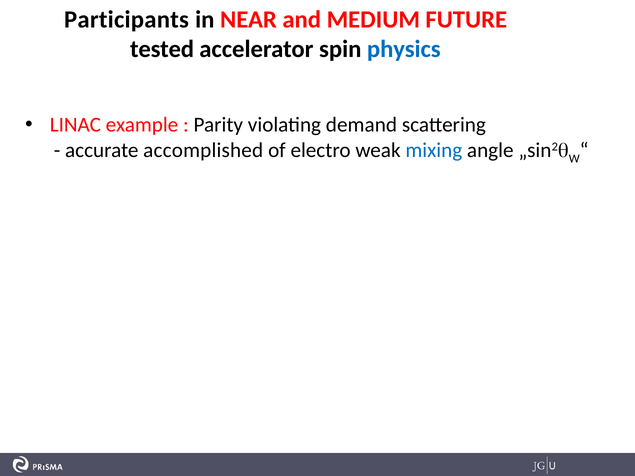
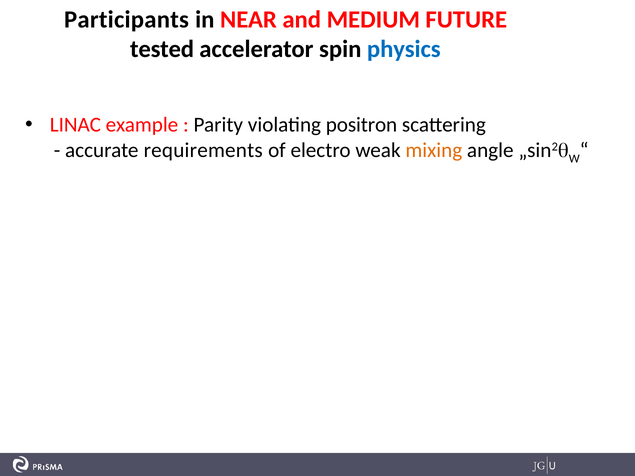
demand: demand -> positron (362, 125)
accomplished: accomplished -> requirements (203, 150)
mixing colour: blue -> orange (434, 150)
